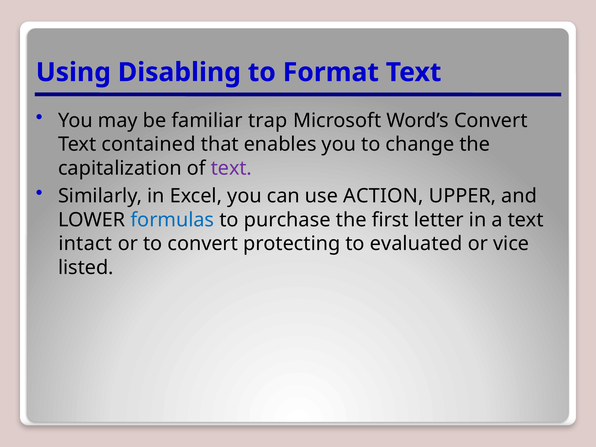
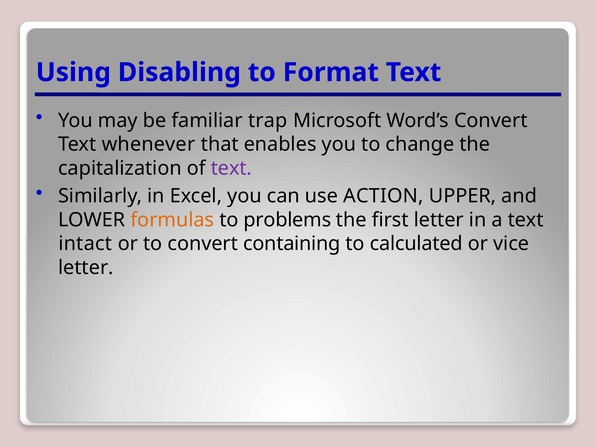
contained: contained -> whenever (148, 144)
formulas colour: blue -> orange (172, 220)
purchase: purchase -> problems (287, 220)
protecting: protecting -> containing (292, 244)
evaluated: evaluated -> calculated (416, 244)
listed: listed -> letter (86, 268)
